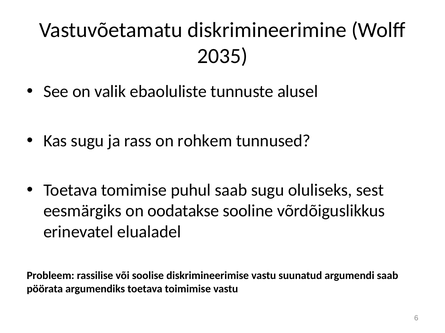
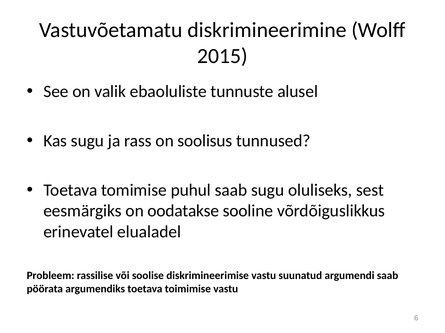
2035: 2035 -> 2015 (222, 56)
rohkem: rohkem -> soolisus (205, 141)
